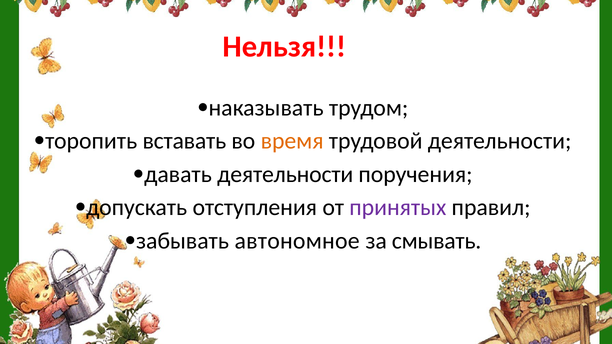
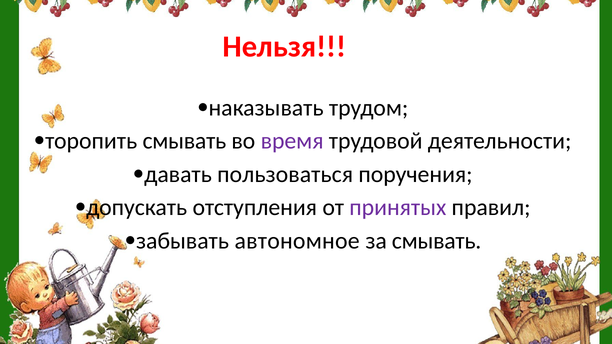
торопить вставать: вставать -> смывать (184, 141)
время colour: orange -> purple (292, 141)
давать деятельности: деятельности -> пользоваться (285, 174)
